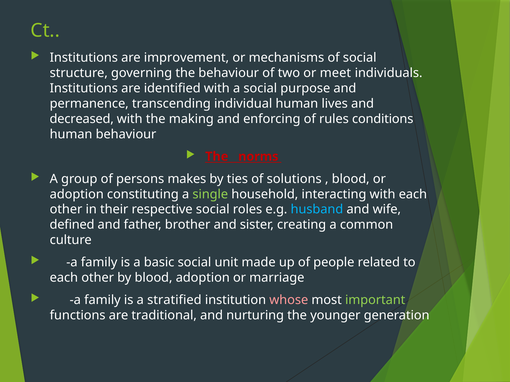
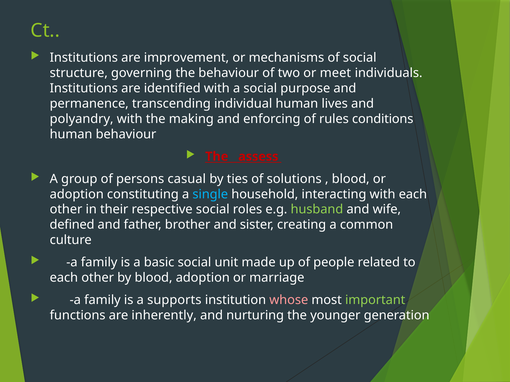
decreased: decreased -> polyandry (82, 119)
norms: norms -> assess (258, 157)
makes: makes -> casual (187, 179)
single colour: light green -> light blue (210, 194)
husband colour: light blue -> light green (317, 210)
stratified: stratified -> supports (174, 300)
traditional: traditional -> inherently (164, 316)
